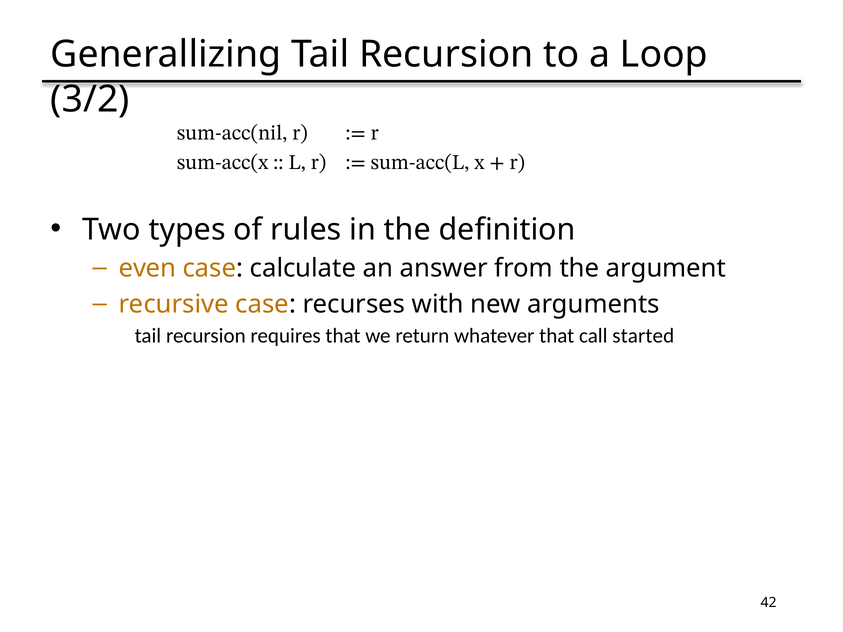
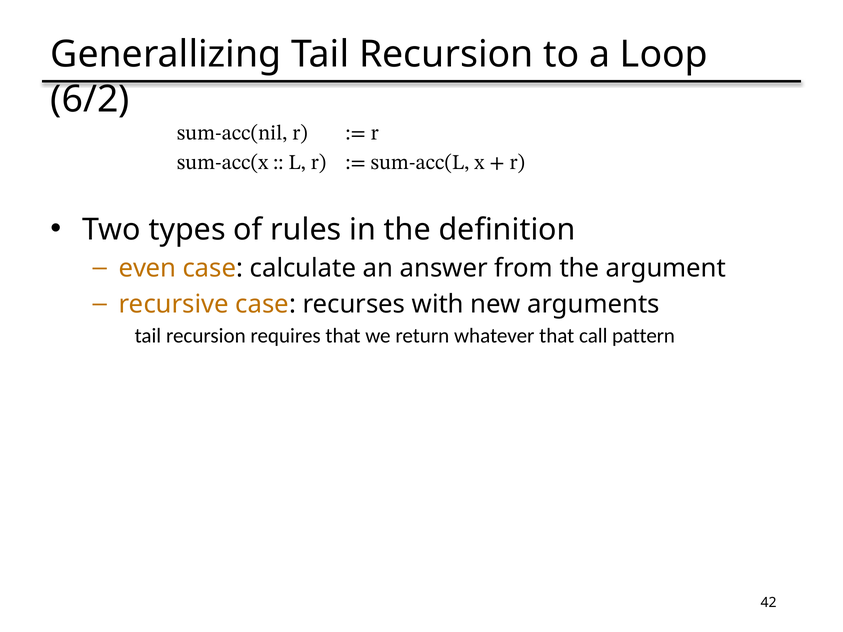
3/2: 3/2 -> 6/2 (90, 100)
started: started -> pattern (643, 336)
